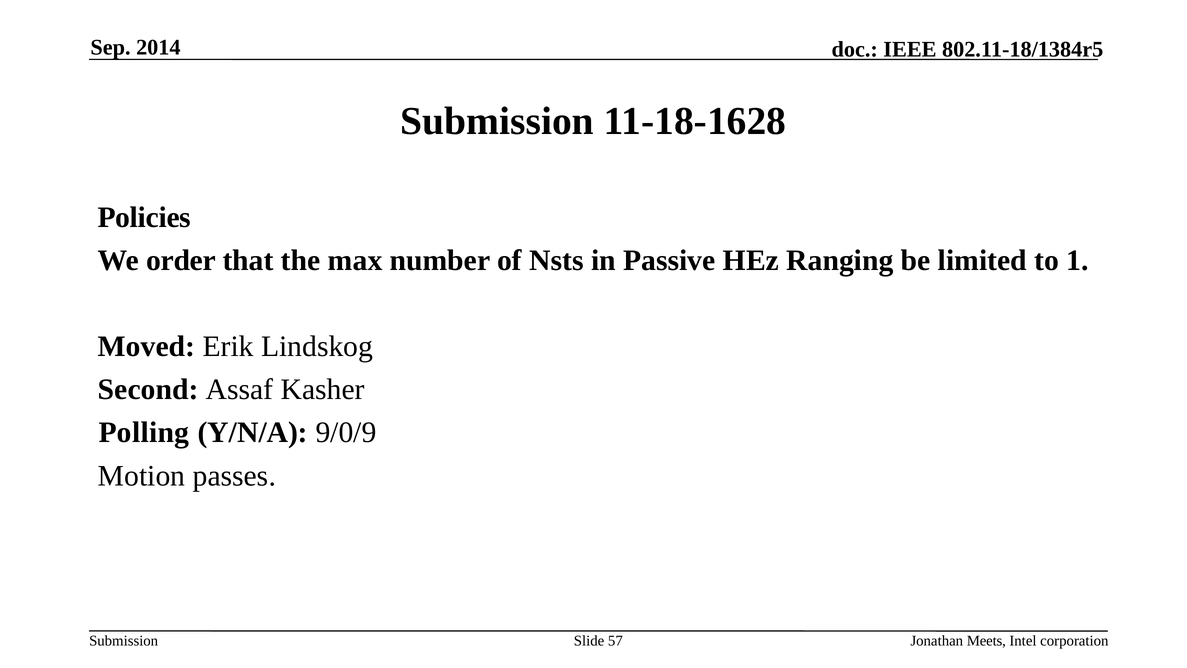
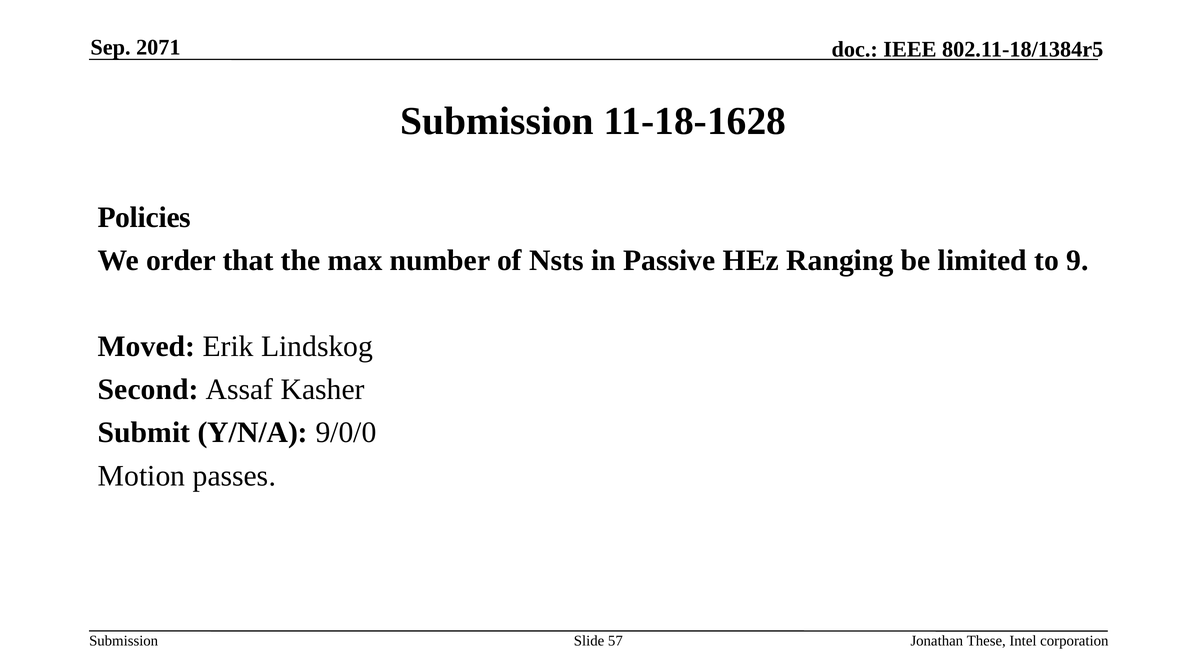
2014: 2014 -> 2071 (158, 47)
1: 1 -> 9 (1078, 260)
Polling: Polling -> Submit (144, 432)
9/0/9: 9/0/9 -> 9/0/0 (346, 432)
Meets: Meets -> These (986, 640)
